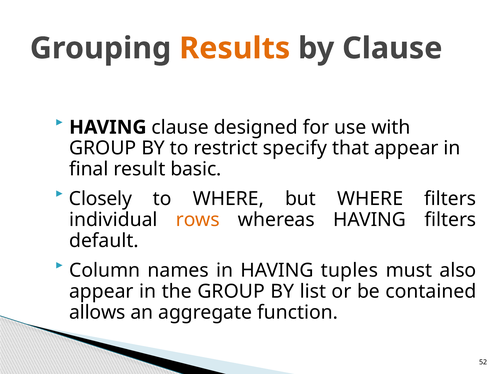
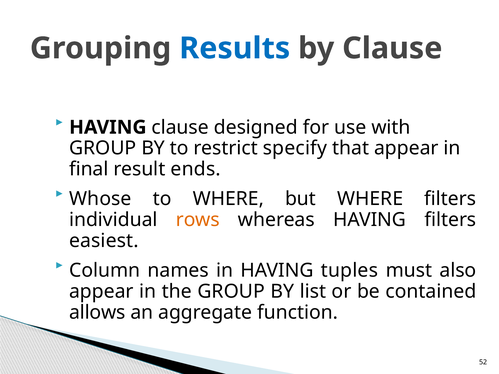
Results colour: orange -> blue (235, 48)
basic: basic -> ends (196, 169)
Closely: Closely -> Whose (100, 199)
default: default -> easiest (104, 241)
